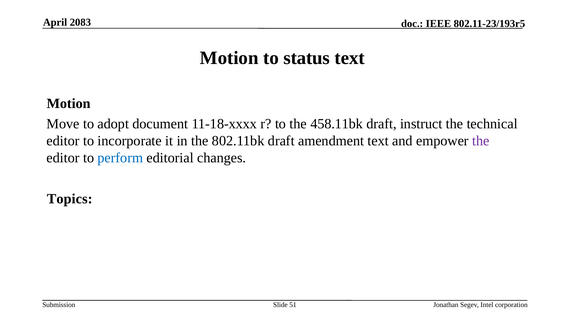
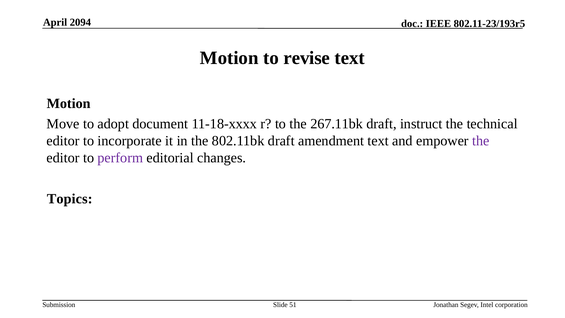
2083: 2083 -> 2094 (80, 22)
status: status -> revise (307, 58)
458.11bk: 458.11bk -> 267.11bk (337, 124)
perform colour: blue -> purple (120, 158)
